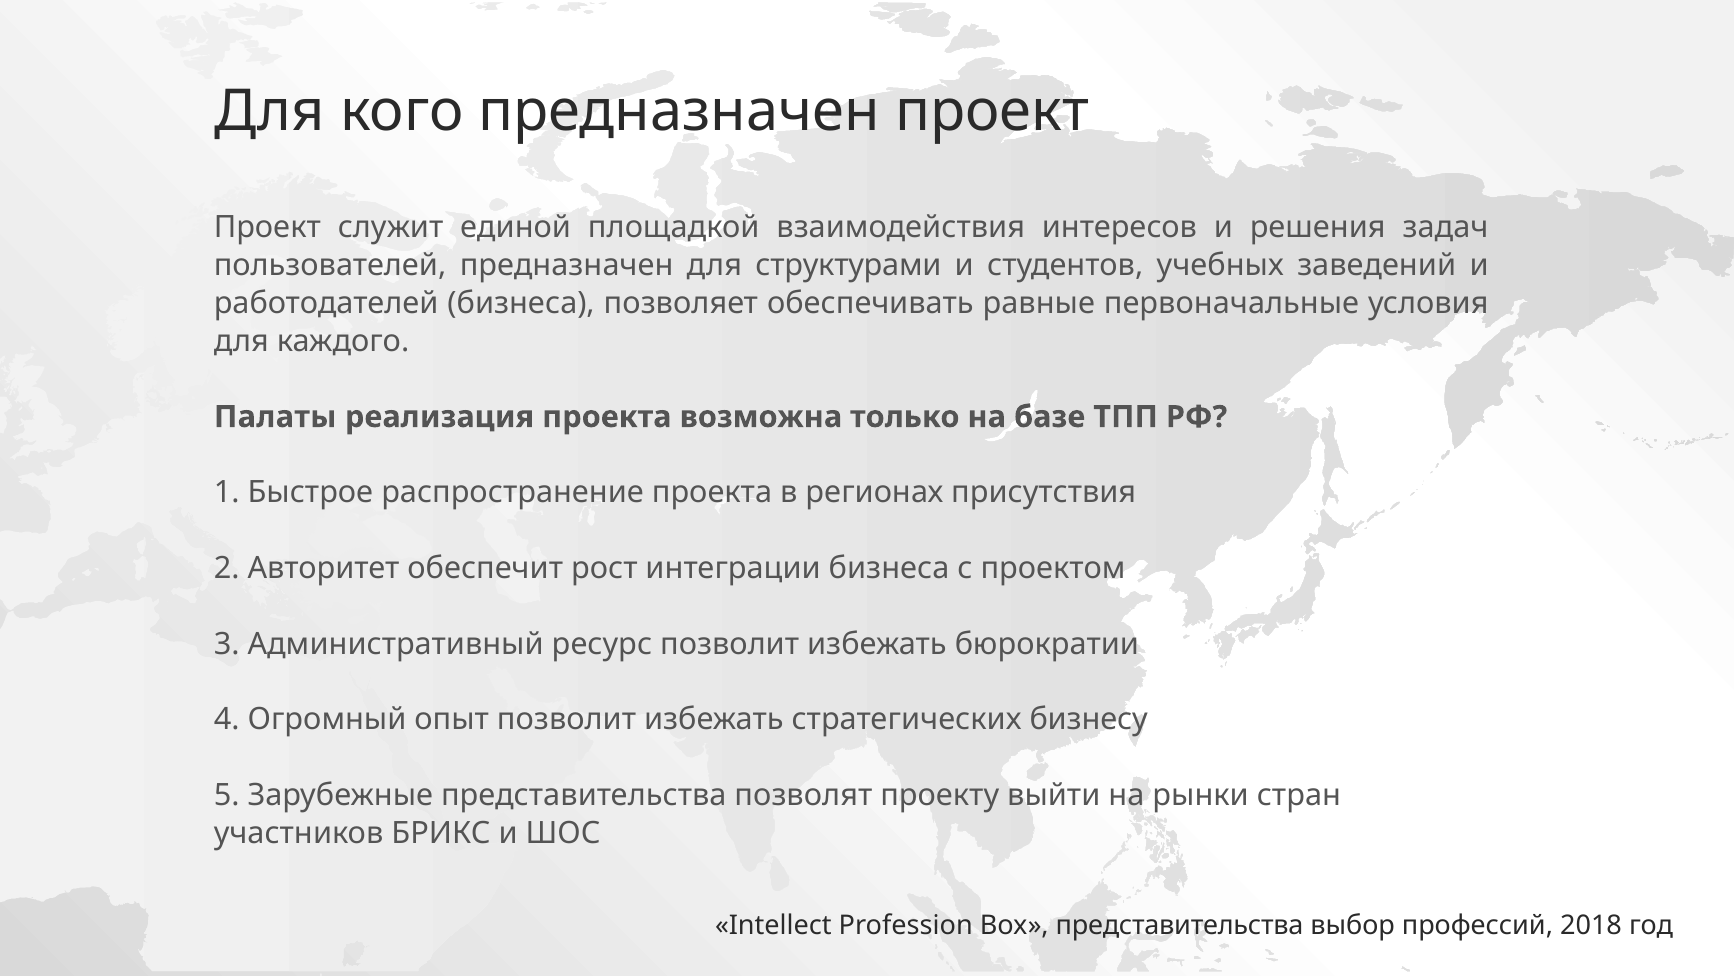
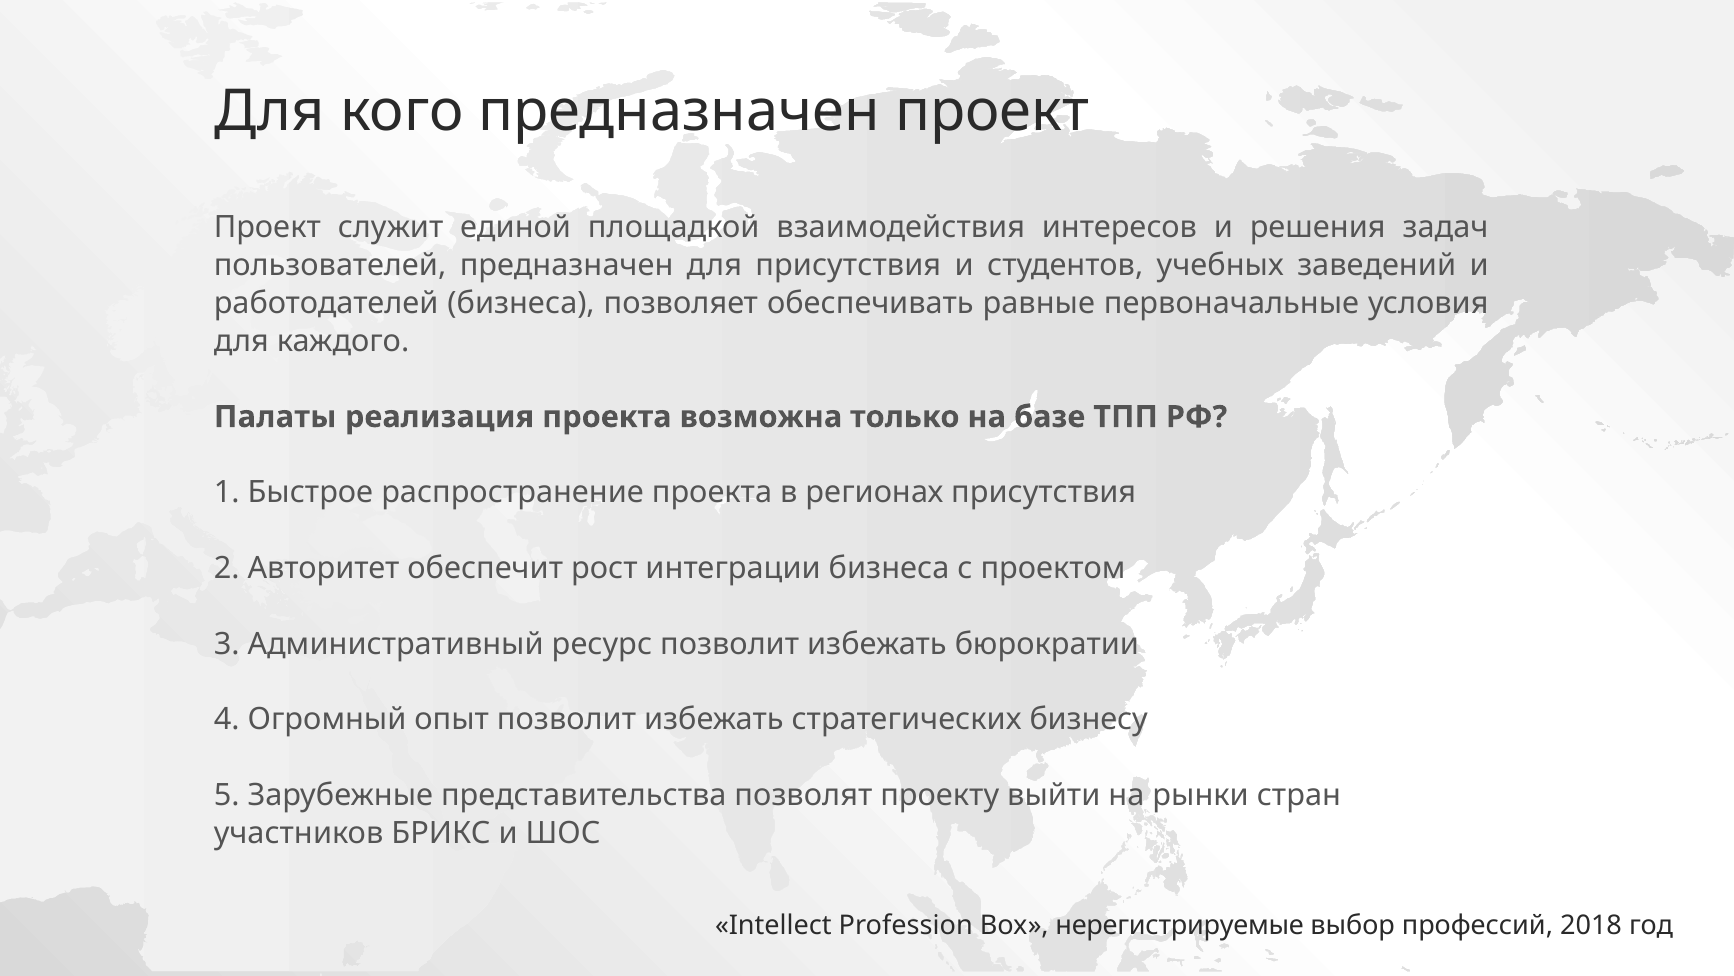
для структурами: структурами -> присутствия (848, 265)
Box представительства: представительства -> нерегистрируемые (1180, 925)
